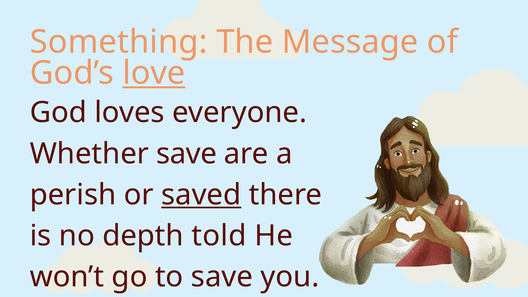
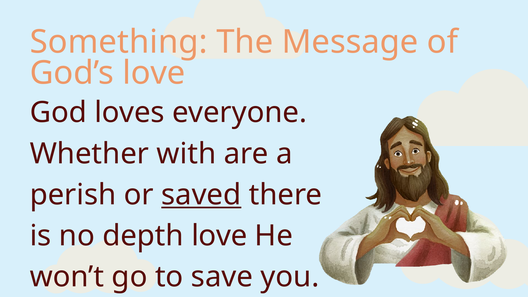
love underline: present -> none (154, 73)
Whether save: save -> with (186, 154)
depth told: told -> love (219, 236)
